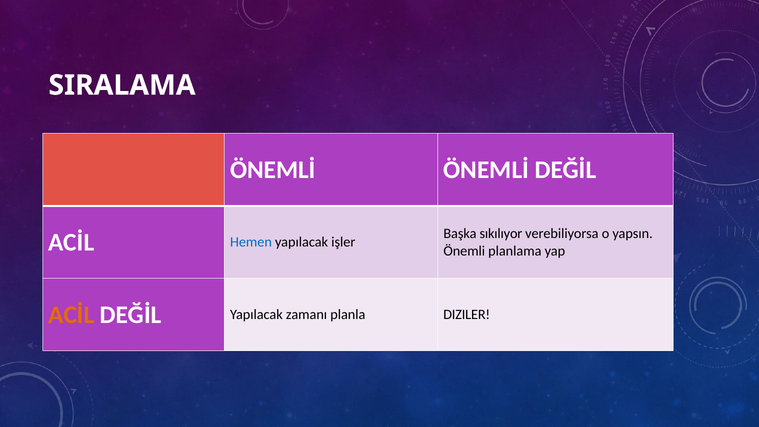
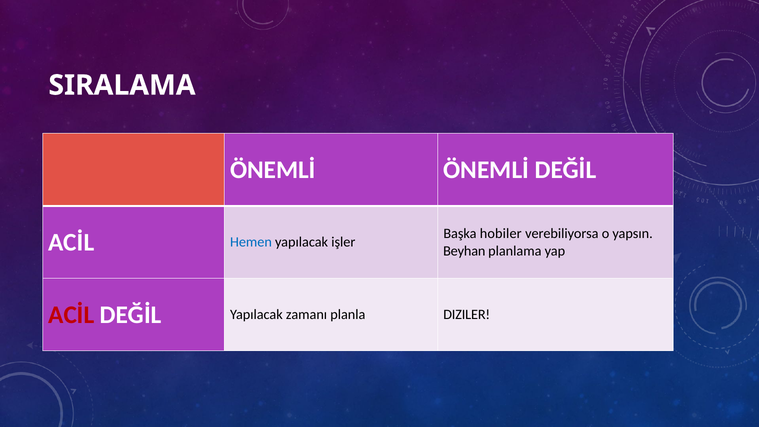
sıkılıyor: sıkılıyor -> hobiler (501, 234)
Önemli: Önemli -> Beyhan (464, 251)
ACİL colour: orange -> red (71, 315)
